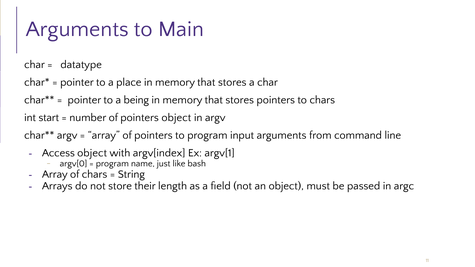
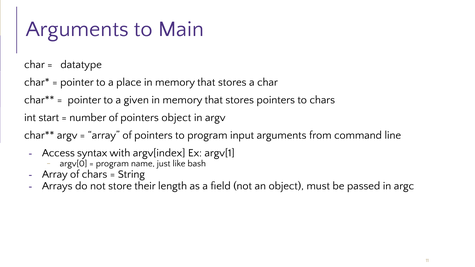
being: being -> given (136, 100)
Access object: object -> syntax (92, 153)
